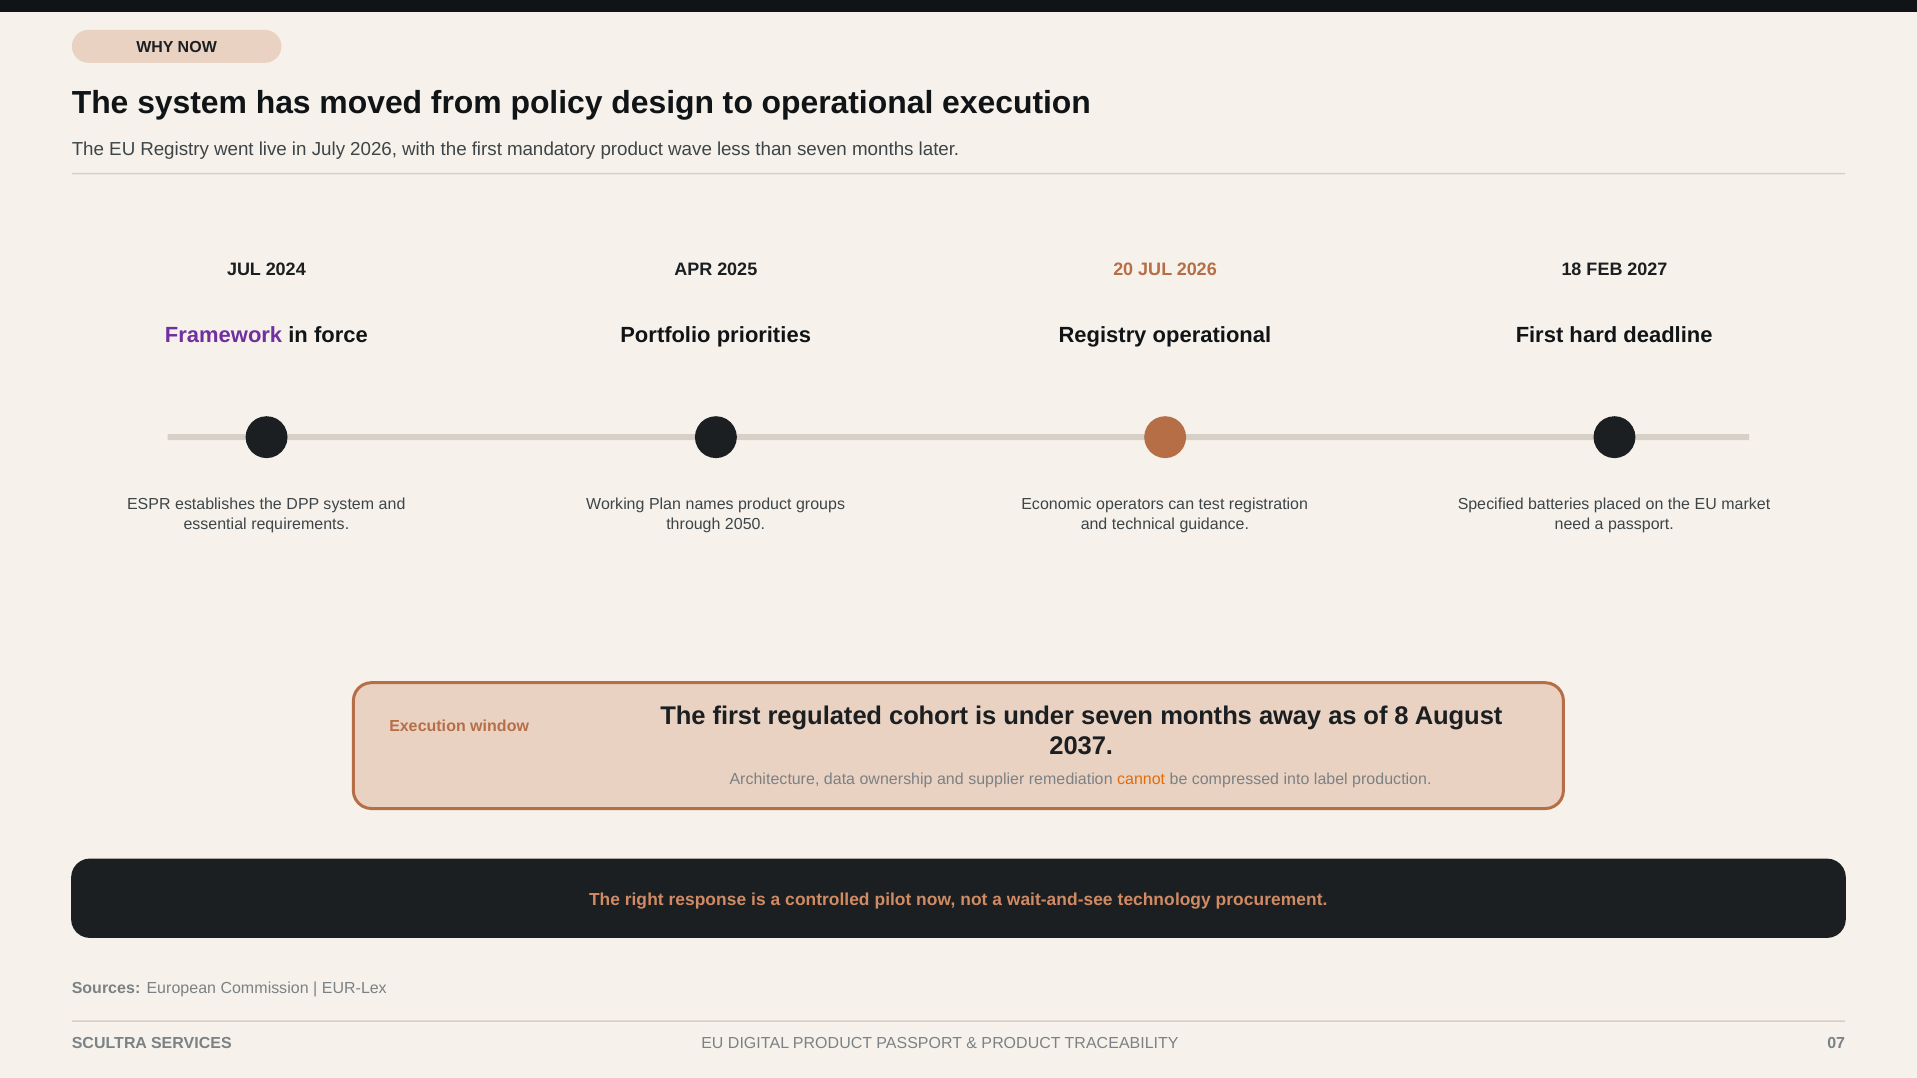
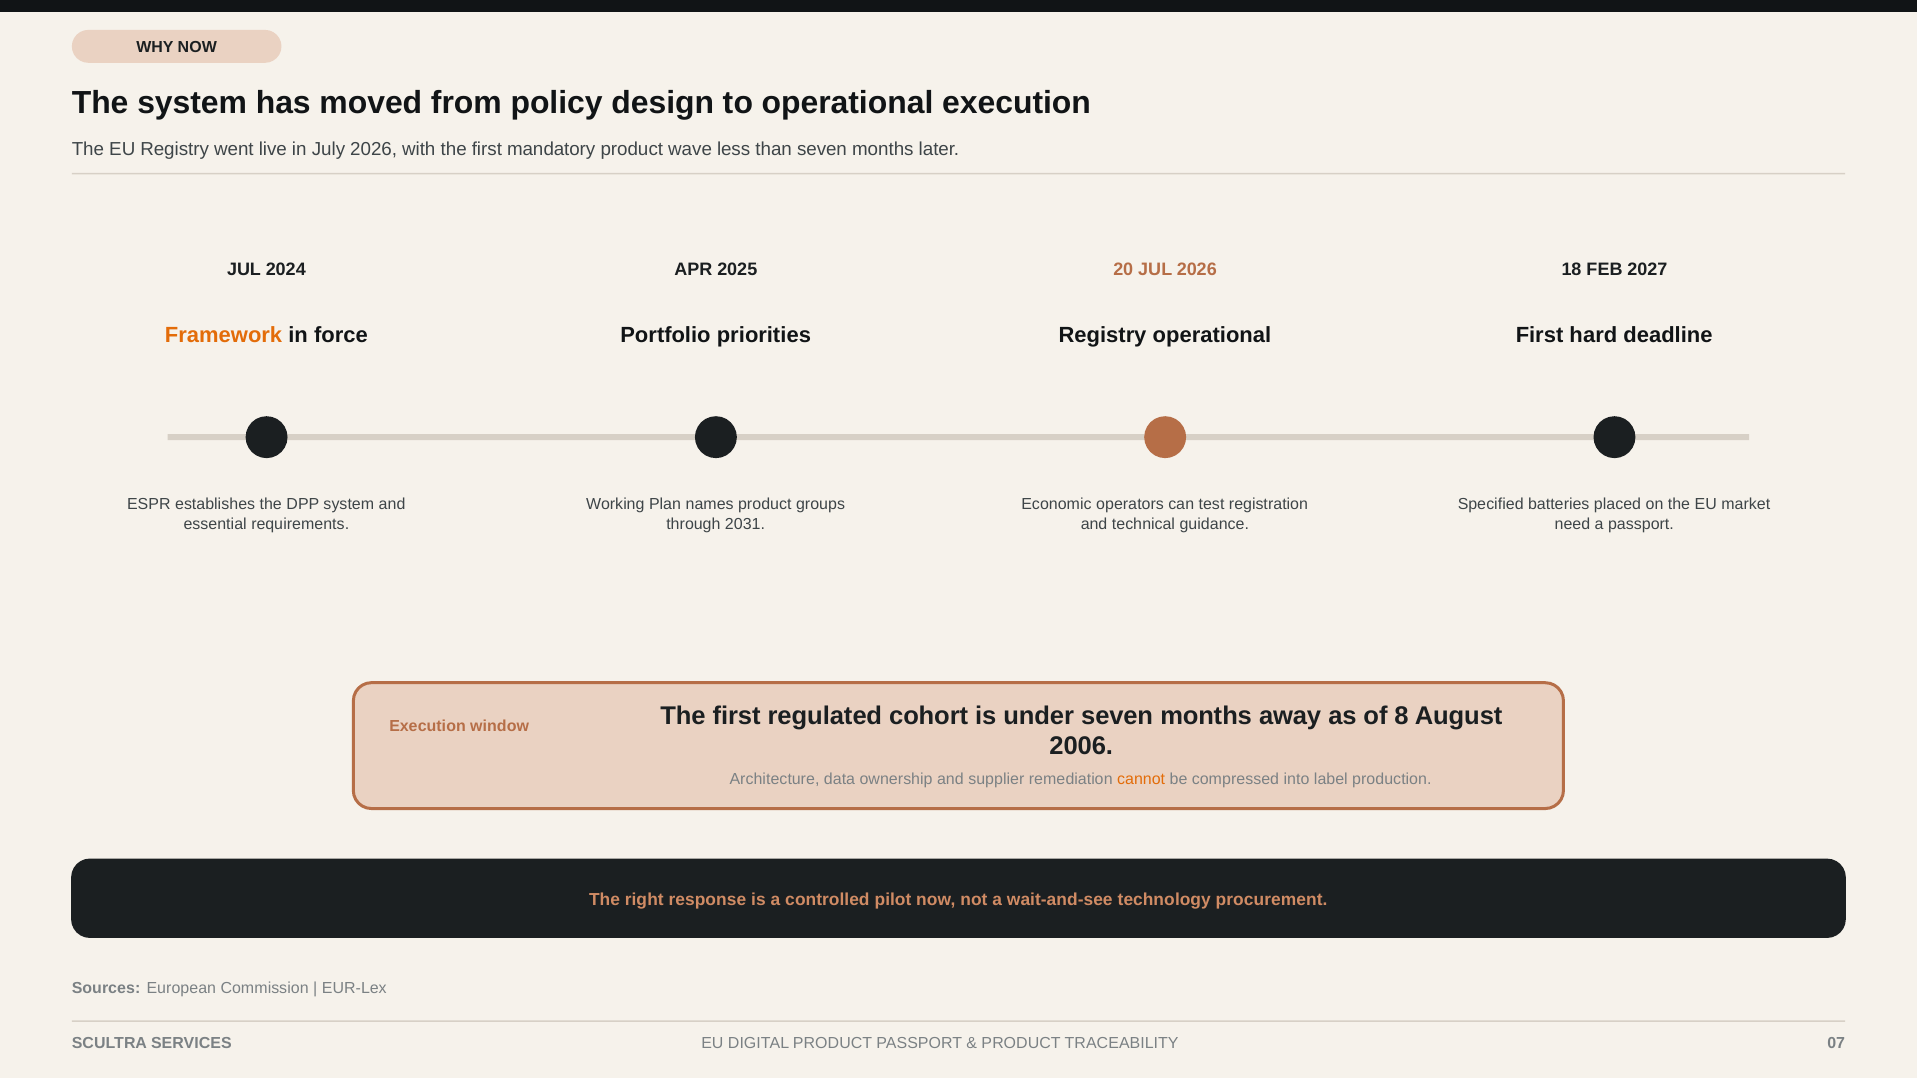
Framework colour: purple -> orange (224, 335)
2050: 2050 -> 2031 (745, 524)
2037: 2037 -> 2006 (1081, 746)
